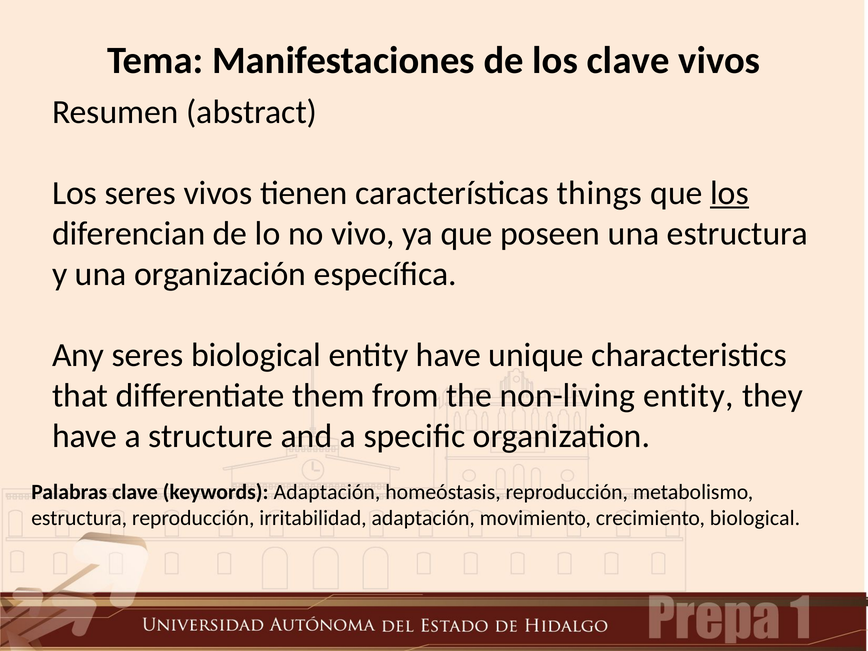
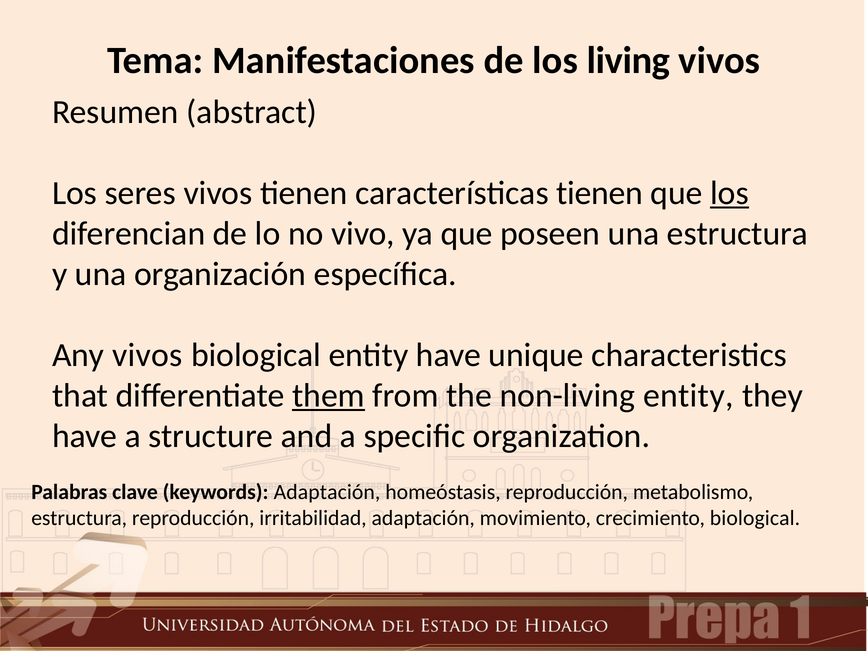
los clave: clave -> living (628, 60)
características things: things -> tienen (600, 193)
Any seres: seres -> vivos (147, 355)
them underline: none -> present (328, 396)
